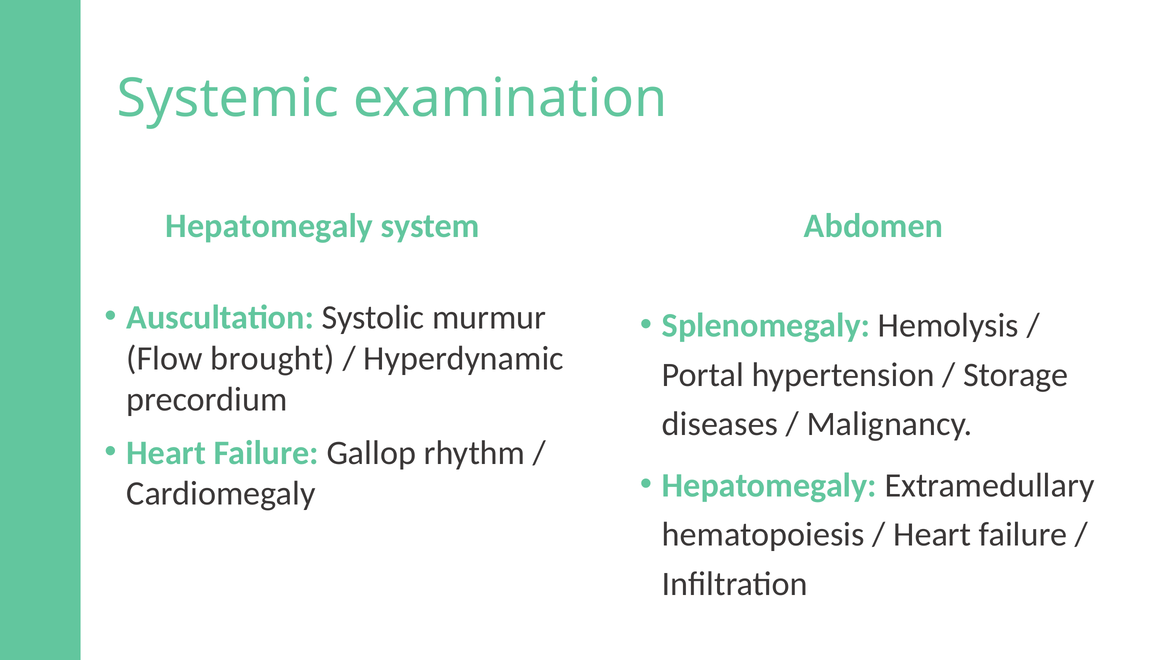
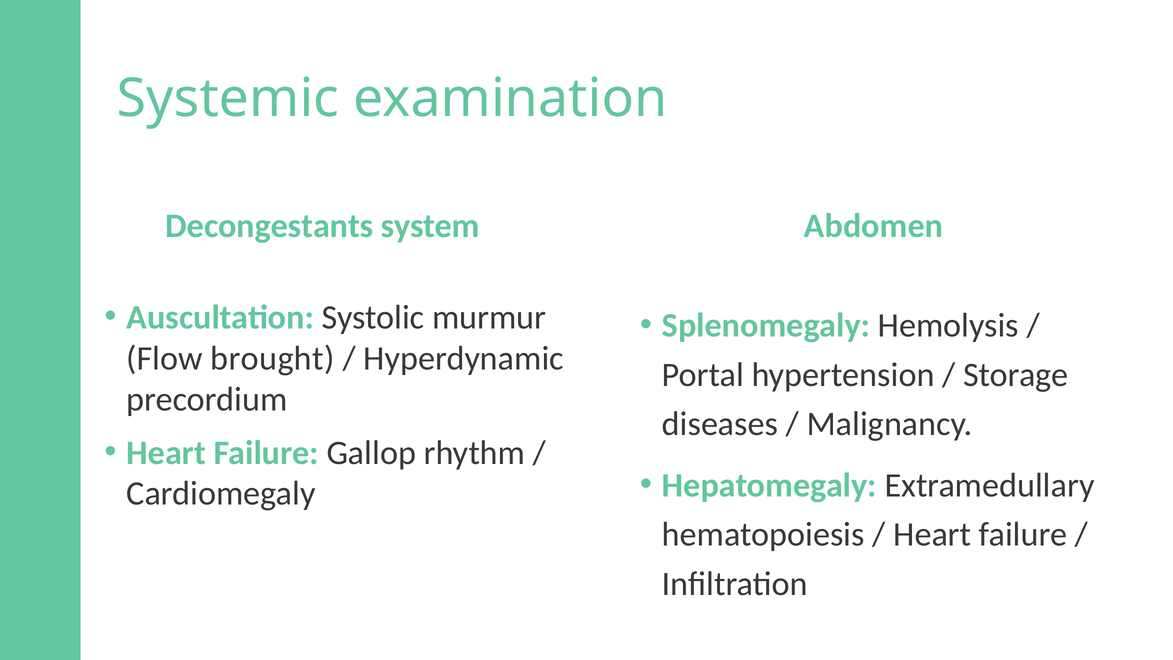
Hepatomegaly: Hepatomegaly -> Decongestants (269, 226)
